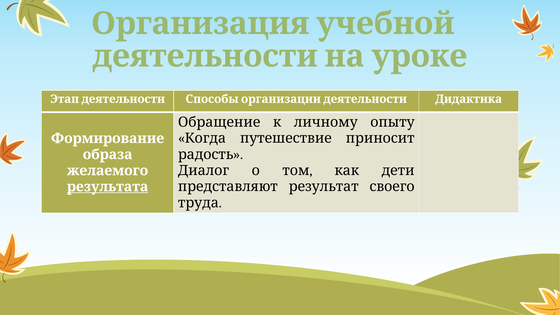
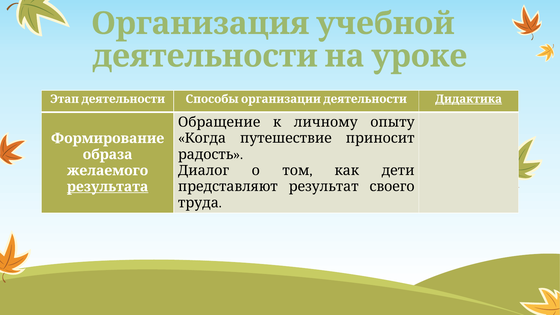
Дидактика underline: none -> present (469, 99)
